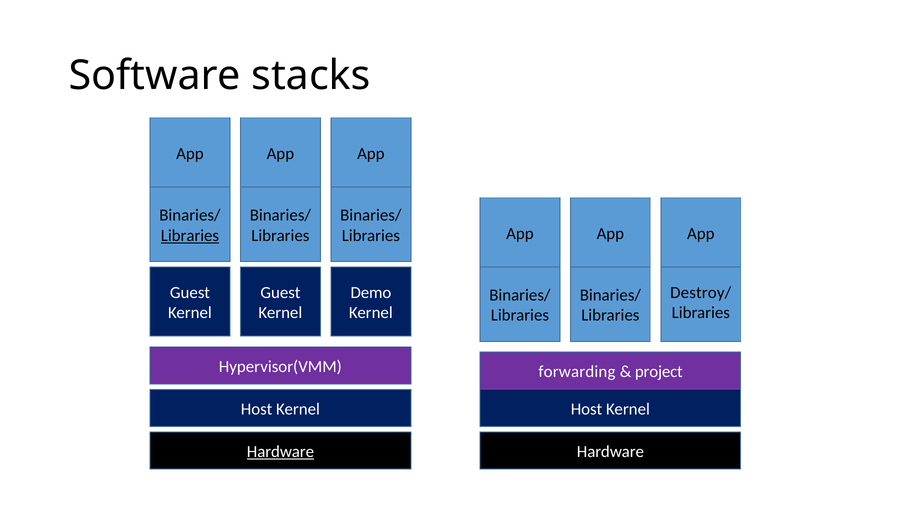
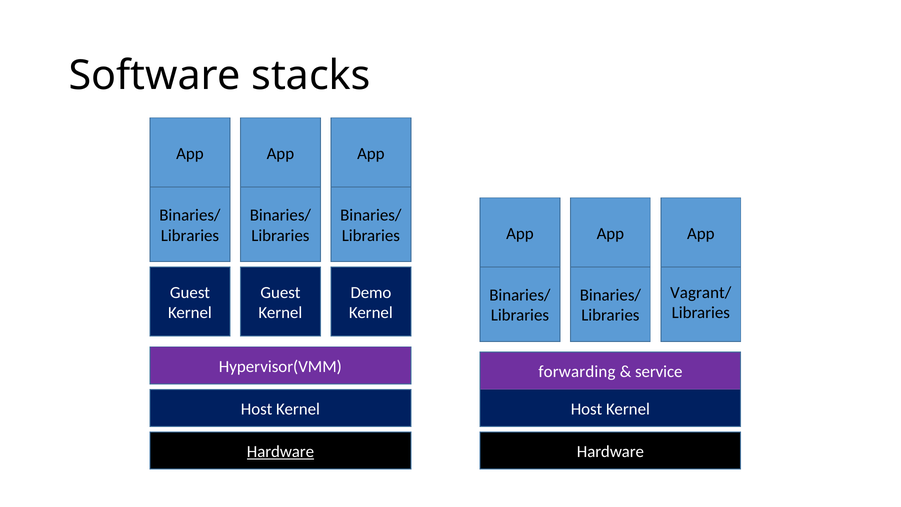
Libraries underline: present -> none (190, 236)
Destroy/: Destroy/ -> Vagrant/ (701, 292)
project: project -> service (659, 372)
